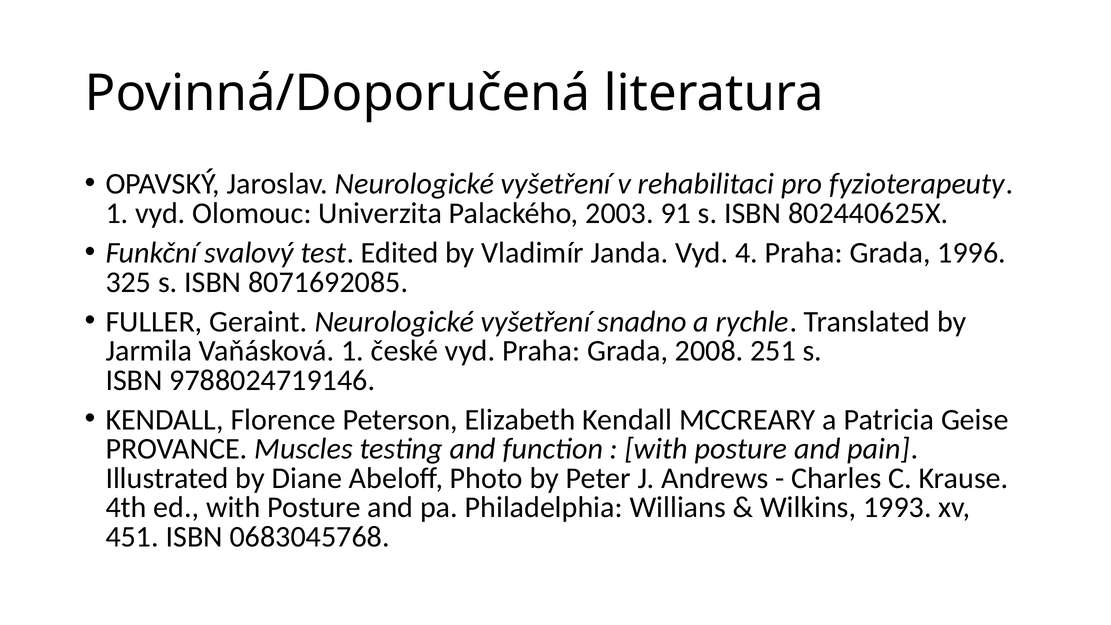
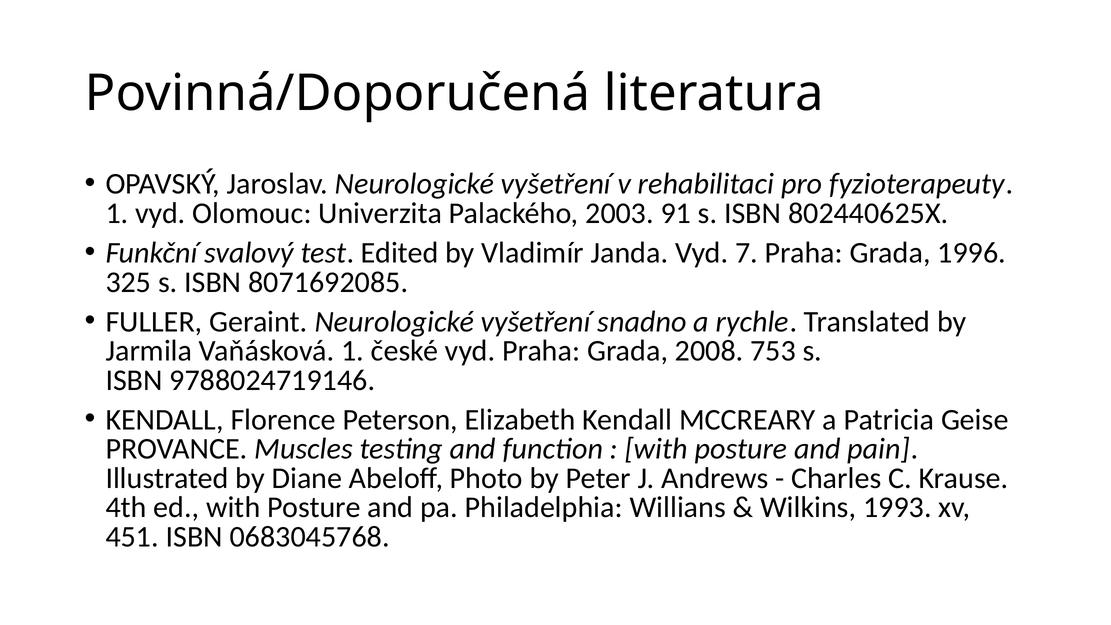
4: 4 -> 7 (747, 253)
251: 251 -> 753 (773, 351)
